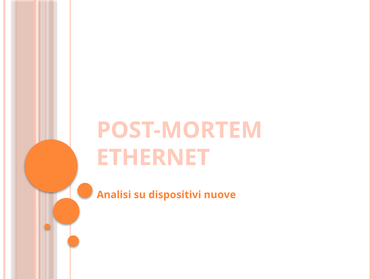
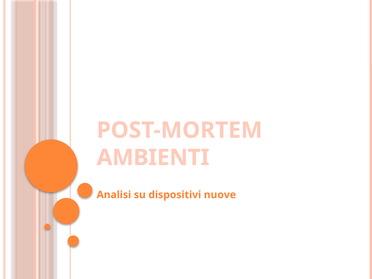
ETHERNET: ETHERNET -> AMBIENTI (153, 158)
